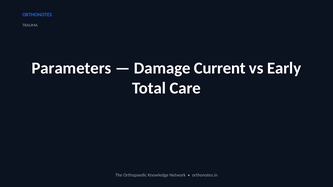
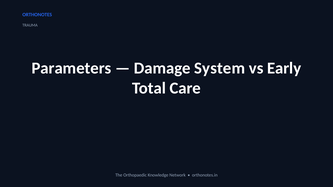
Current: Current -> System (220, 68)
